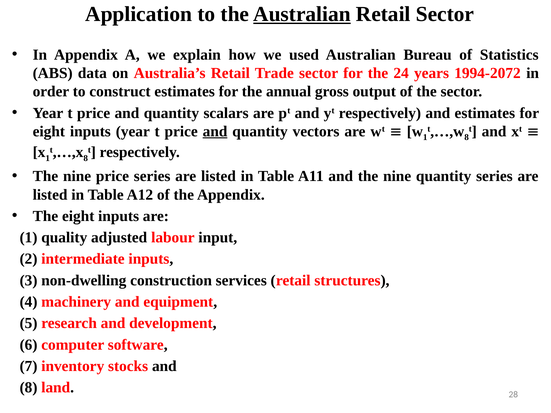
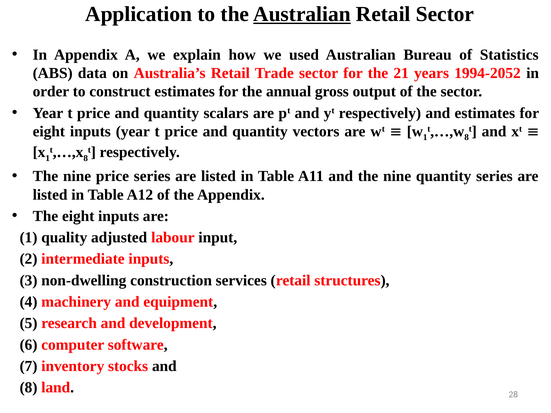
24: 24 -> 21 (401, 73)
1994-2072: 1994-2072 -> 1994-2052 (487, 73)
and underline: present -> none (215, 131)
